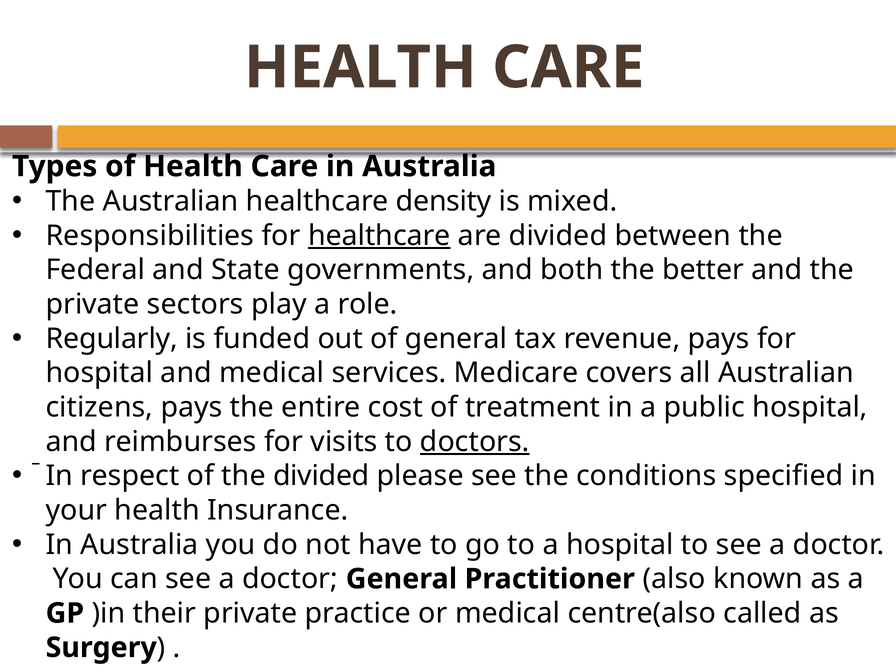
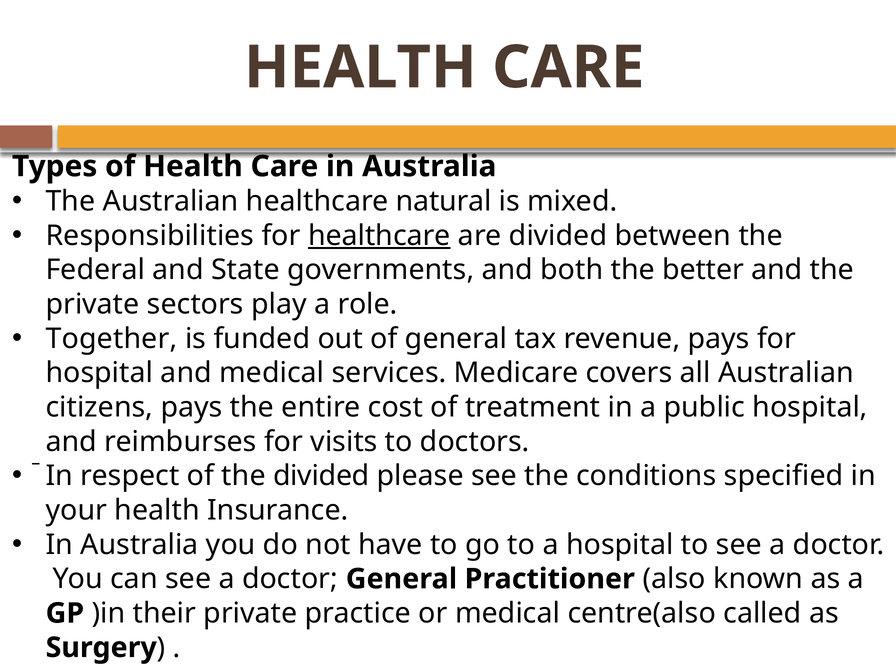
density: density -> natural (444, 201)
Regularly: Regularly -> Together (112, 339)
doctors underline: present -> none (475, 442)
